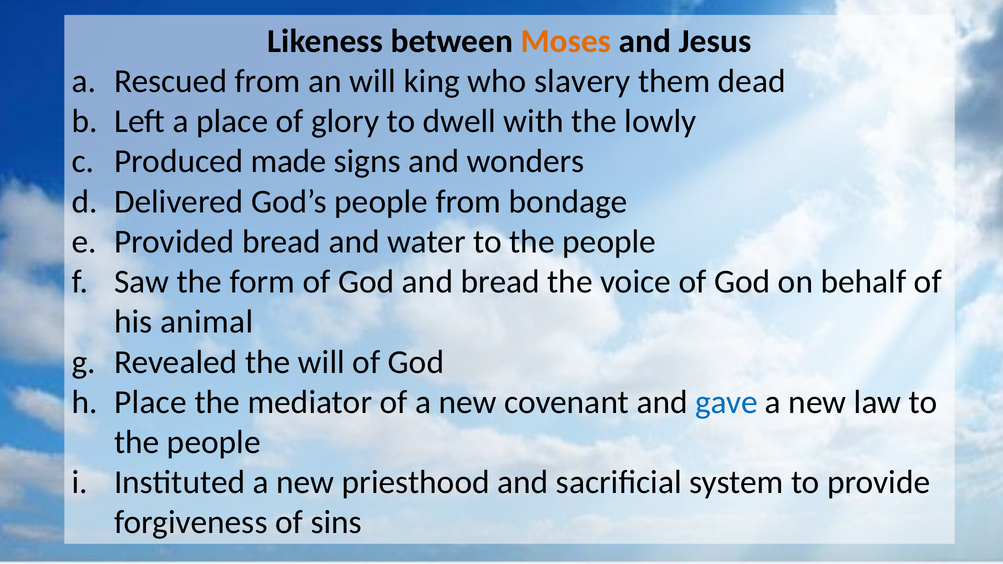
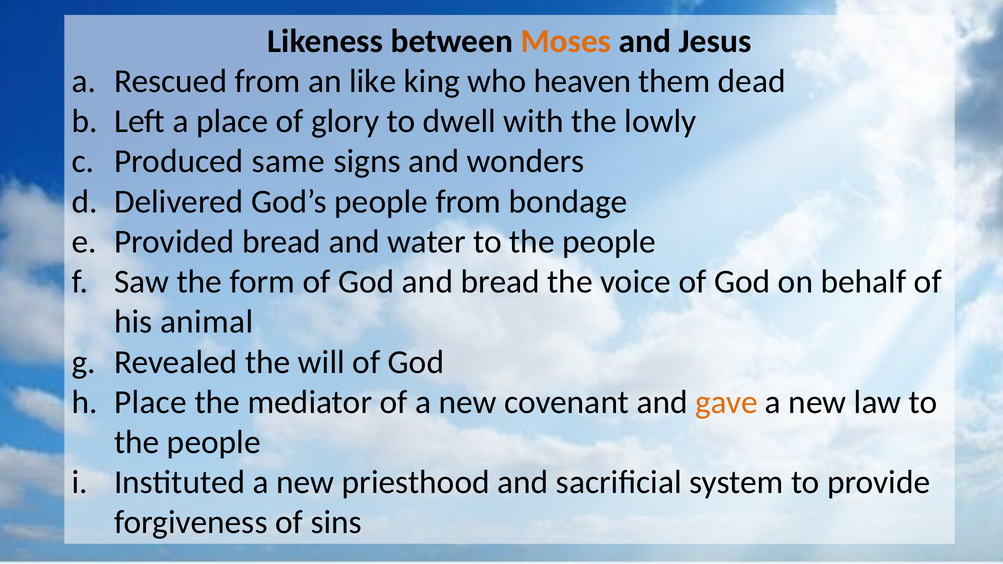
an will: will -> like (373, 81)
slavery: slavery -> heaven (582, 81)
made: made -> same (288, 161)
gave colour: blue -> orange (726, 402)
